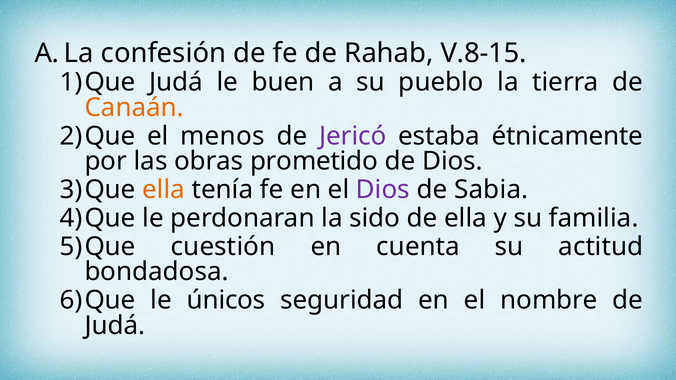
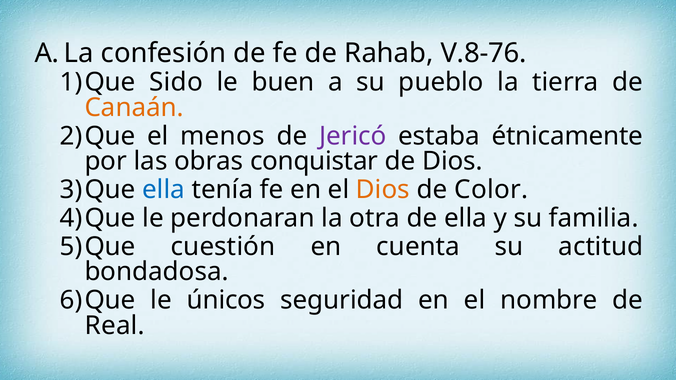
V.8-15: V.8-15 -> V.8-76 (484, 53)
Judá: Judá -> Sido (176, 82)
prometido: prometido -> conquistar (314, 161)
ella colour: orange -> blue (164, 190)
Dios colour: purple -> orange (383, 190)
Sabia: Sabia -> Color (491, 190)
sido: sido -> otra (375, 218)
Judá: Judá -> Real (115, 326)
